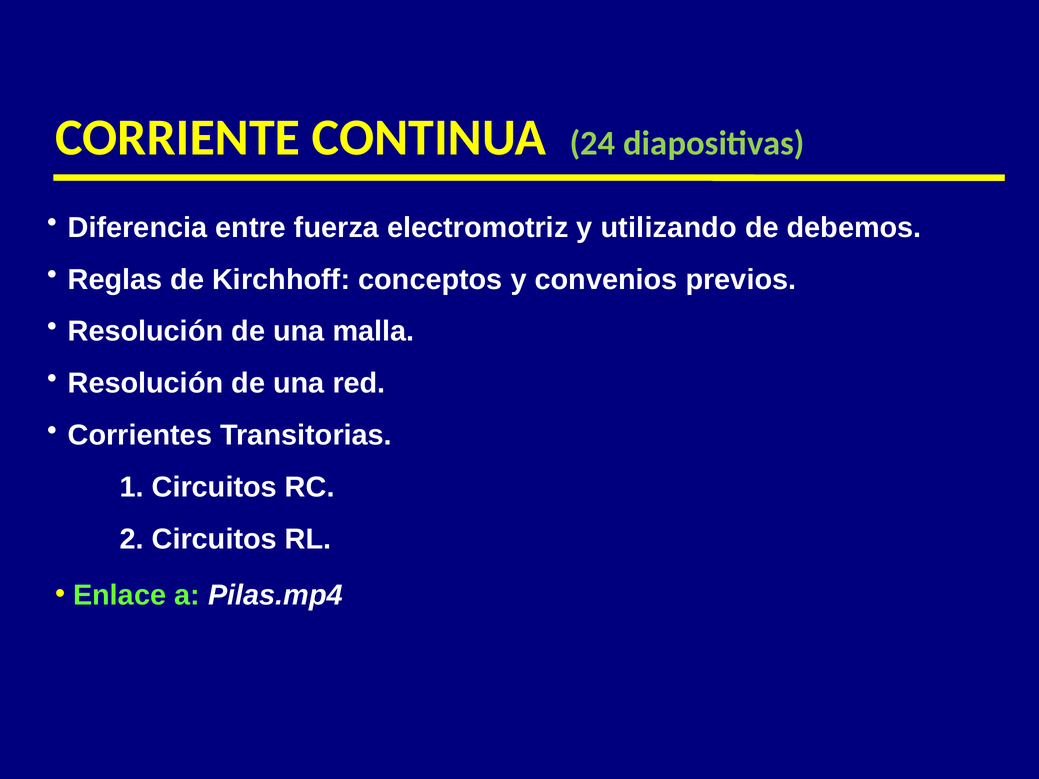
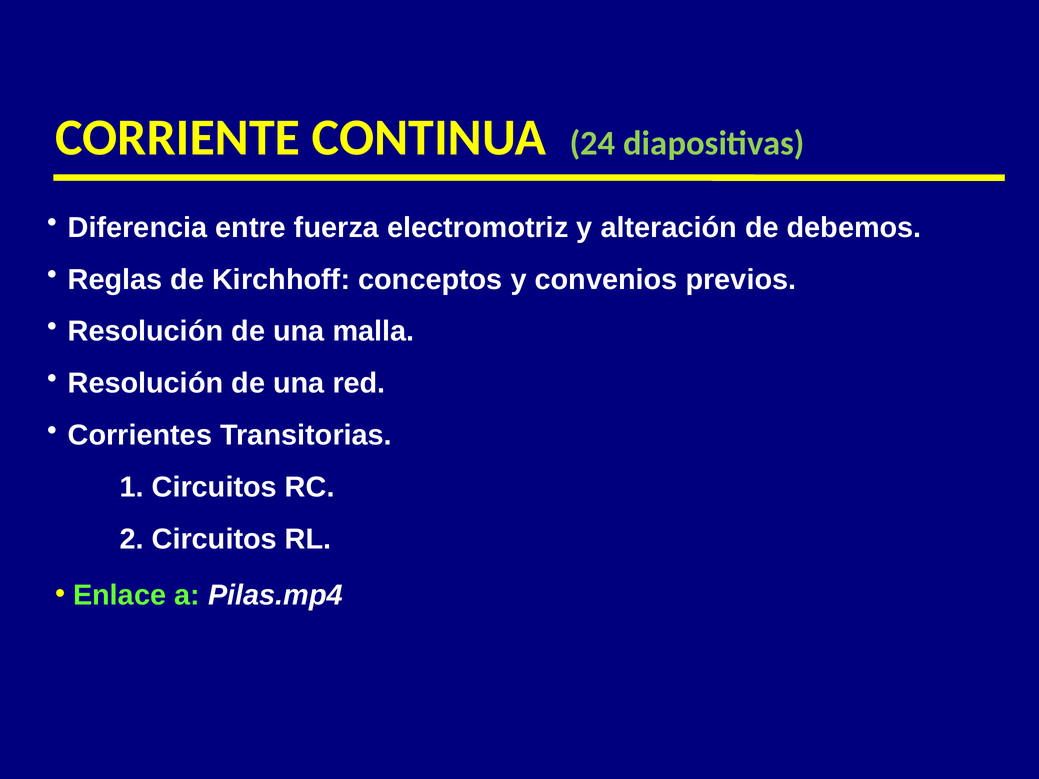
utilizando: utilizando -> alteración (669, 228)
